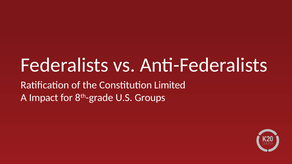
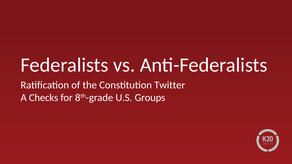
Limited: Limited -> Twitter (170, 85)
Impact: Impact -> Checks (44, 98)
